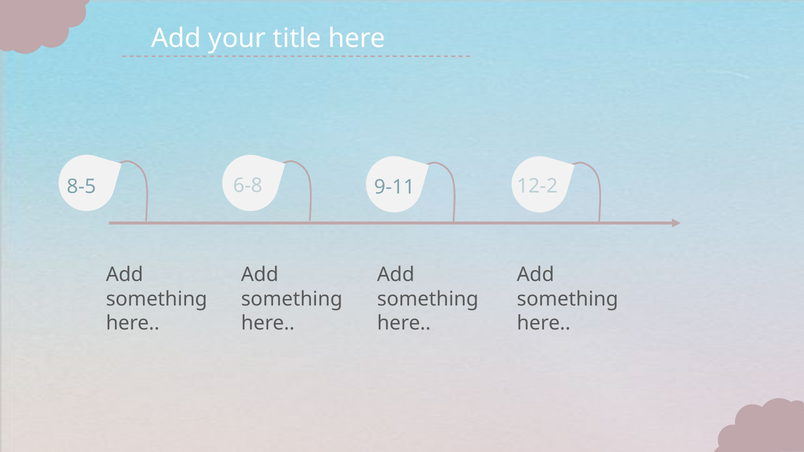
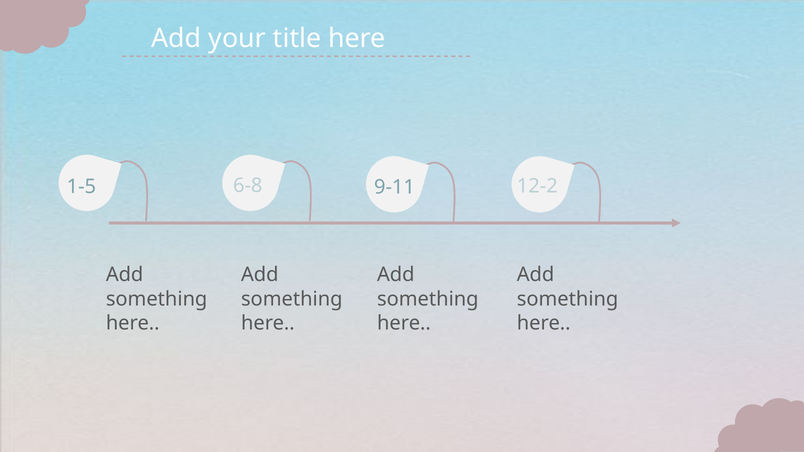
8-5: 8-5 -> 1-5 (81, 187)
